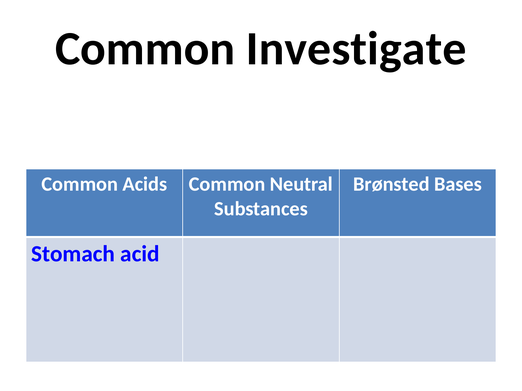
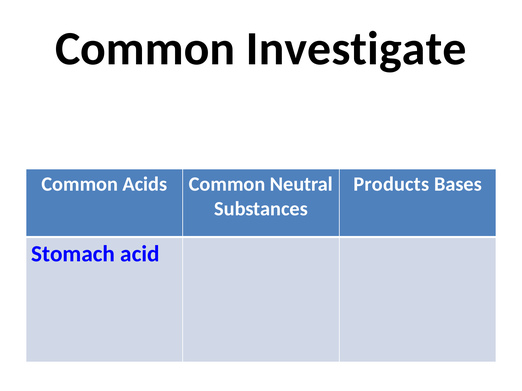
Brønsted: Brønsted -> Products (391, 184)
